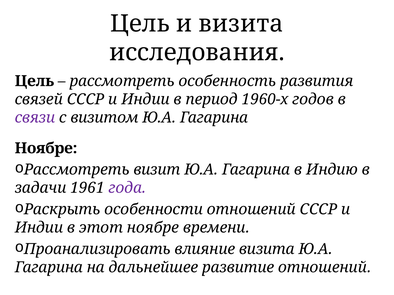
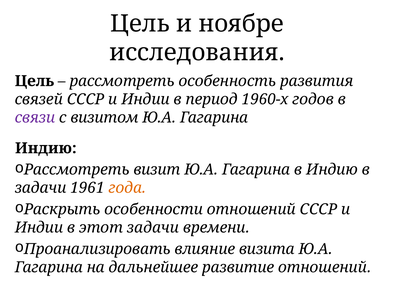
и визита: визита -> ноябре (241, 24)
Ноябре: Ноябре -> Индию (46, 148)
года colour: purple -> orange (127, 188)
этот ноябре: ноябре -> задачи (153, 228)
